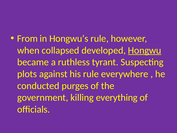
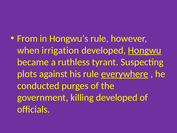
collapsed: collapsed -> irrigation (60, 50)
everywhere underline: none -> present (125, 74)
killing everything: everything -> developed (117, 97)
